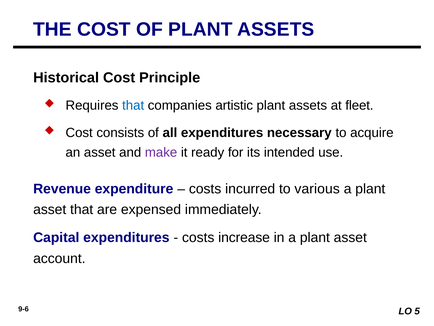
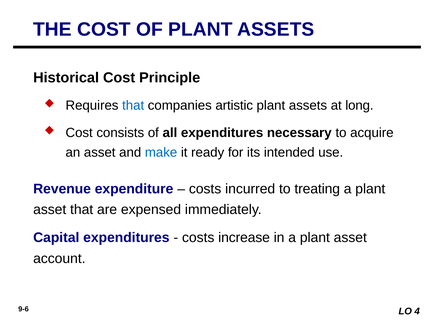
fleet: fleet -> long (359, 105)
make colour: purple -> blue (161, 152)
various: various -> treating (317, 189)
5: 5 -> 4 (417, 311)
